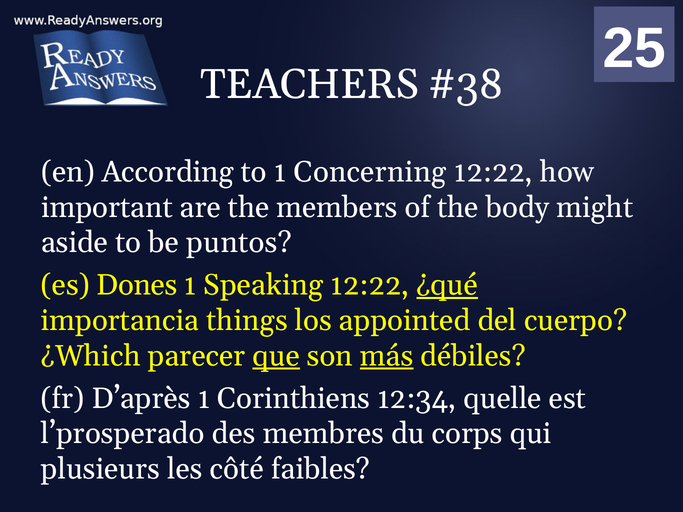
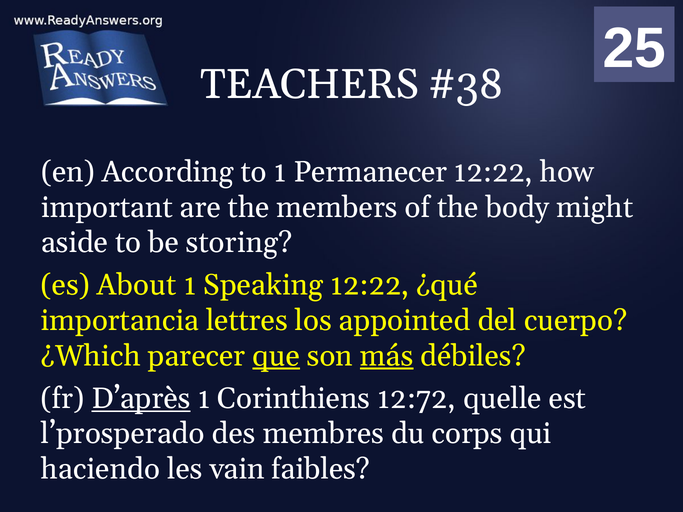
Concerning: Concerning -> Permanecer (370, 172)
puntos: puntos -> storing (239, 243)
Dones: Dones -> About (137, 285)
¿qué underline: present -> none (447, 285)
things: things -> lettres (247, 321)
D’après underline: none -> present (141, 399)
12:34: 12:34 -> 12:72 (417, 399)
plusieurs: plusieurs -> haciendo (100, 469)
côté: côté -> vain (237, 469)
